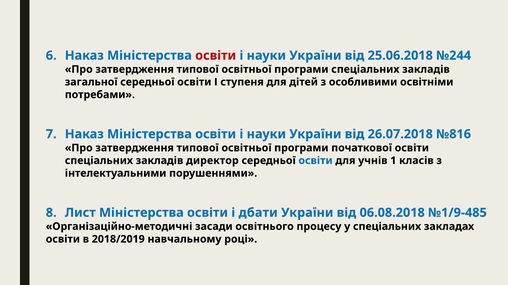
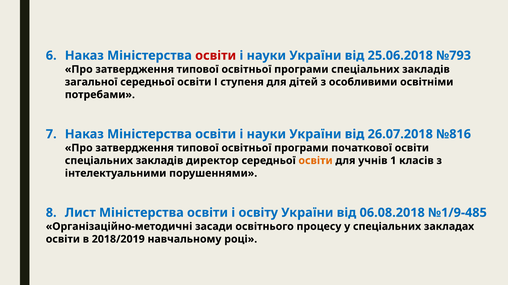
№244: №244 -> №793 (454, 56)
освіти colour: blue -> orange (316, 161)
дбати: дбати -> освіту (258, 213)
